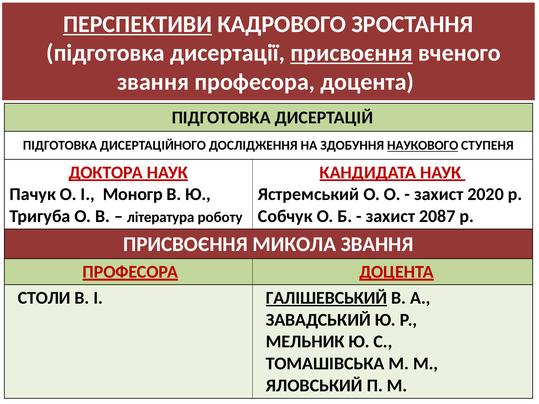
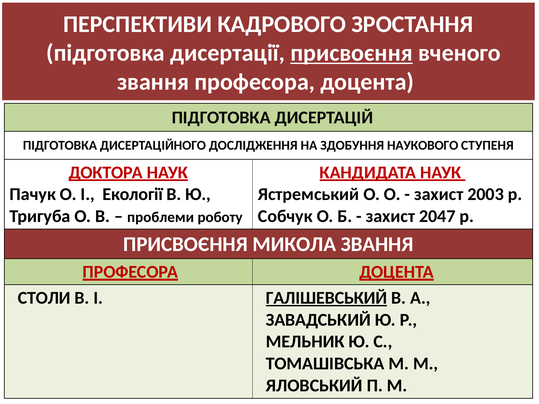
ПЕРСПЕКТИВИ underline: present -> none (138, 24)
НАУКОВОГО underline: present -> none (423, 146)
Моногр: Моногр -> Екології (133, 195)
2020: 2020 -> 2003 (486, 195)
література: література -> проблеми (161, 217)
2087: 2087 -> 2047 (437, 216)
